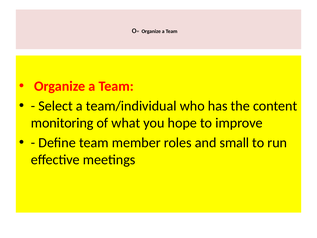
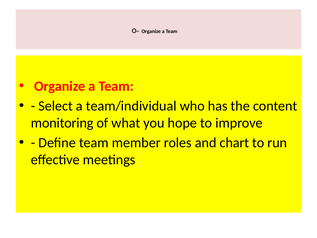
small: small -> chart (234, 143)
